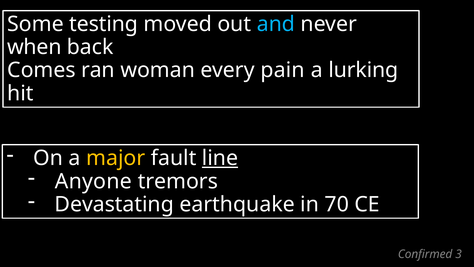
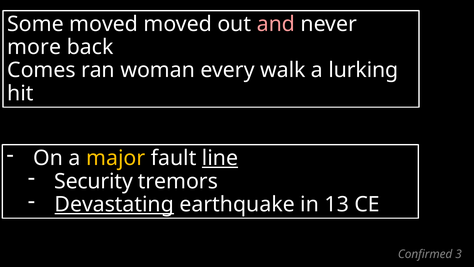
Some testing: testing -> moved (104, 24)
and colour: light blue -> pink (276, 24)
when: when -> more (34, 47)
pain: pain -> walk (283, 70)
Anyone: Anyone -> Security (94, 181)
Devastating underline: none -> present (114, 204)
70: 70 -> 13 (337, 204)
